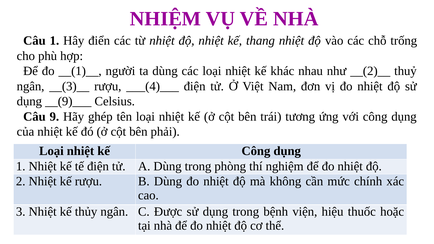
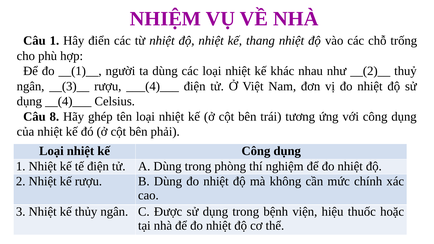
__(9)___: __(9)___ -> __(4)___ (68, 101)
9: 9 -> 8 (54, 117)
